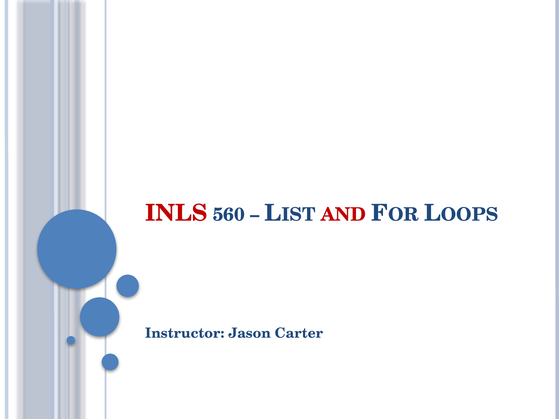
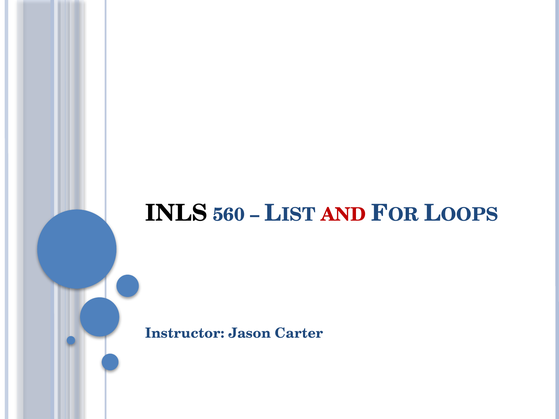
INLS colour: red -> black (176, 213)
